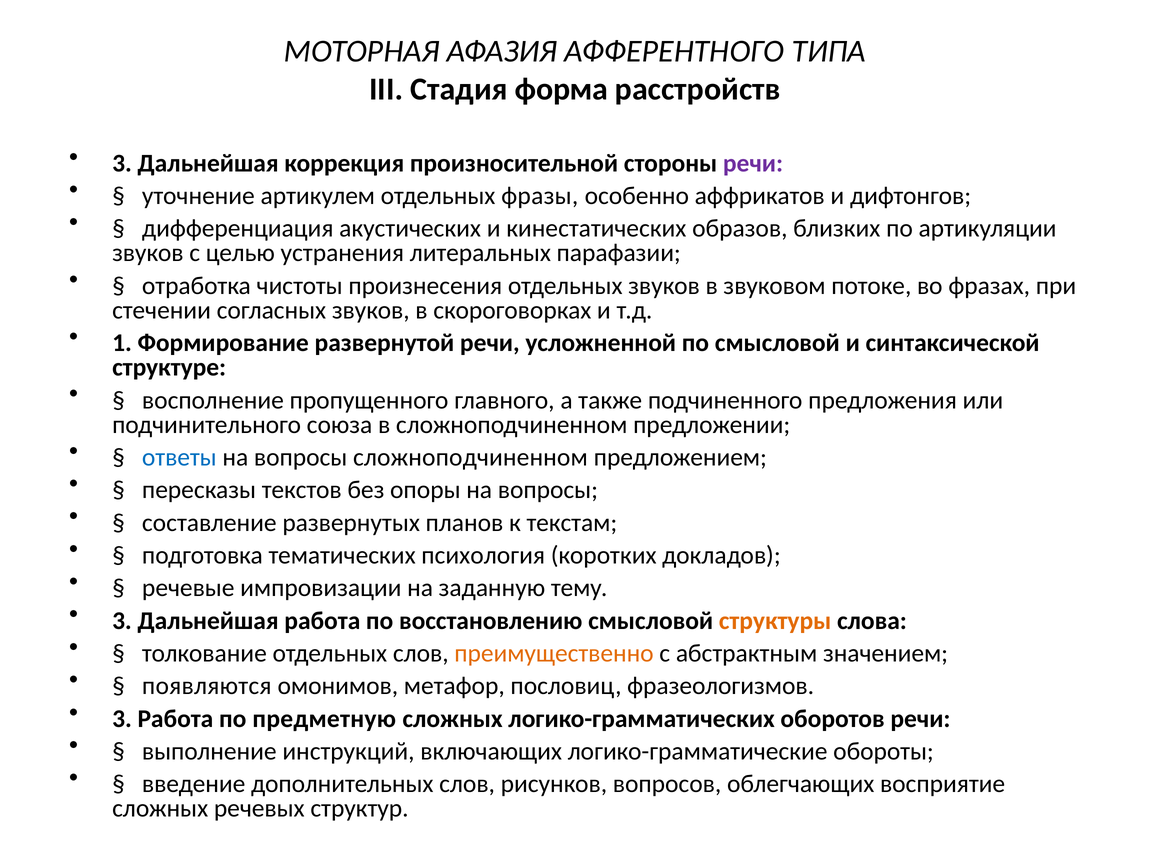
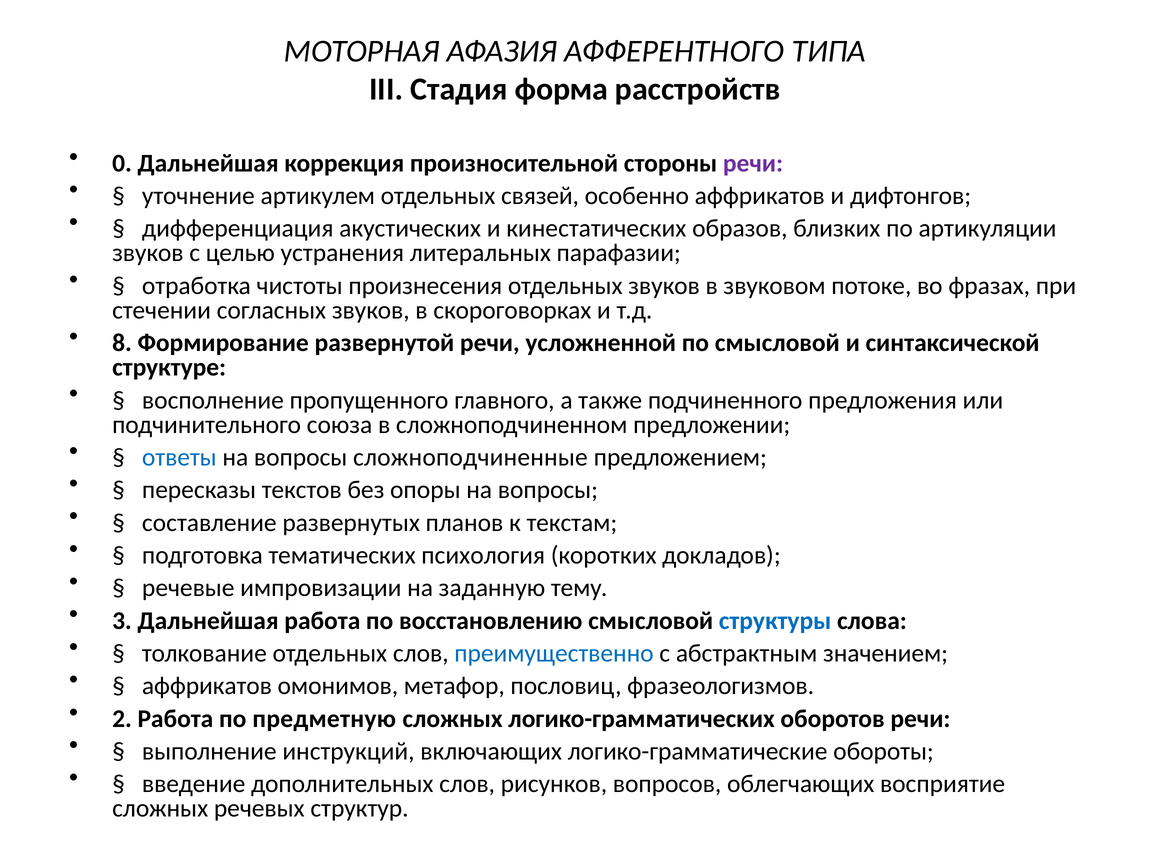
3: 3 -> 0 (122, 163)
фразы: фразы -> связей (540, 196)
1: 1 -> 8 (122, 343)
вопросы сложноподчиненном: сложноподчиненном -> сложноподчиненные (470, 458)
структуры colour: orange -> blue (775, 621)
преимущественно colour: orange -> blue (554, 654)
появляются: появляются -> аффрикатов (207, 686)
3: 3 -> 2 (122, 719)
